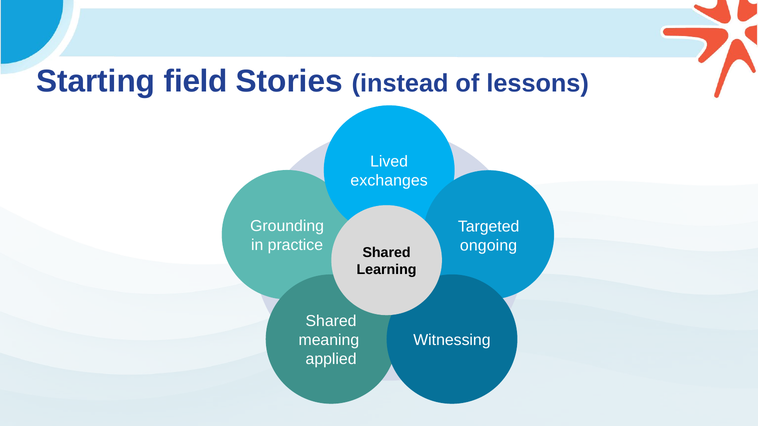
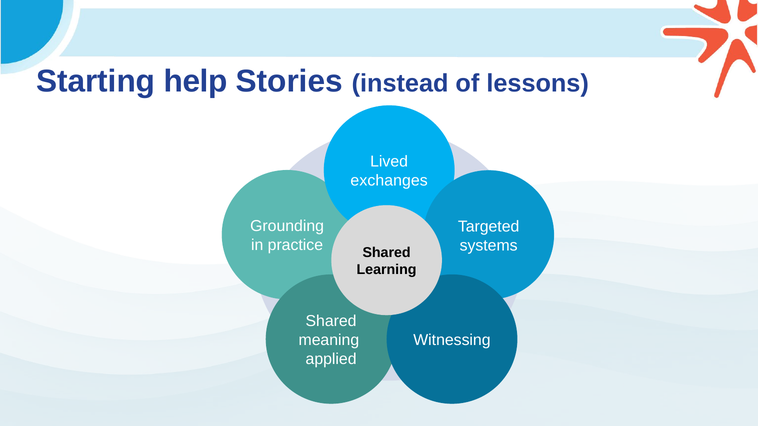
field: field -> help (196, 82)
ongoing: ongoing -> systems (489, 246)
